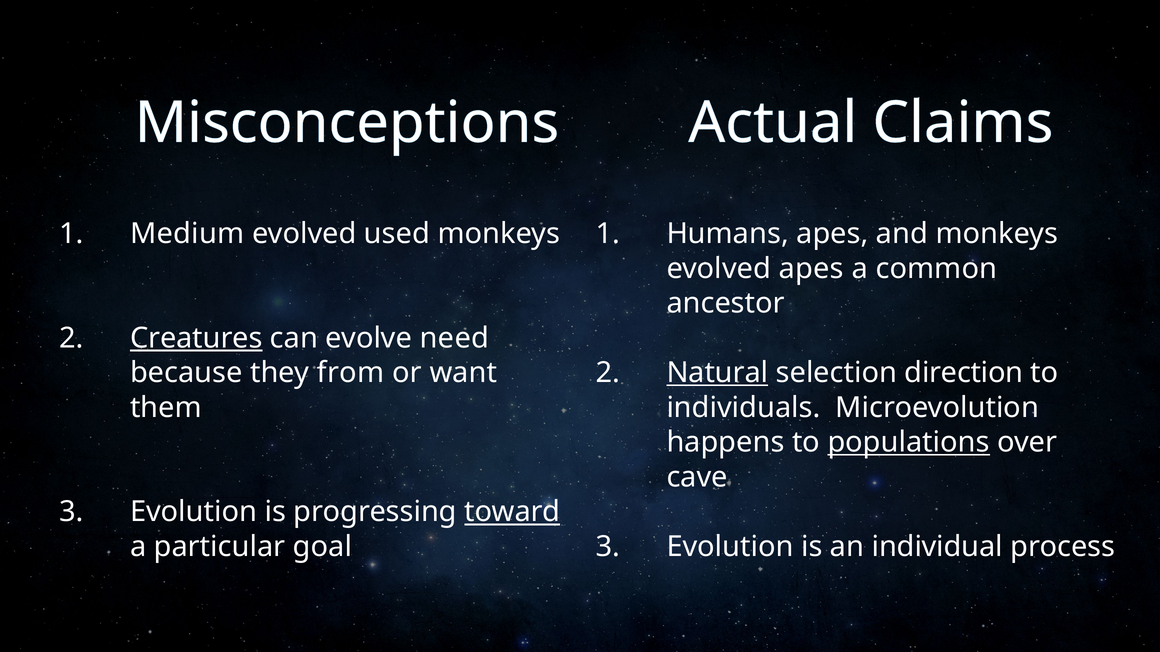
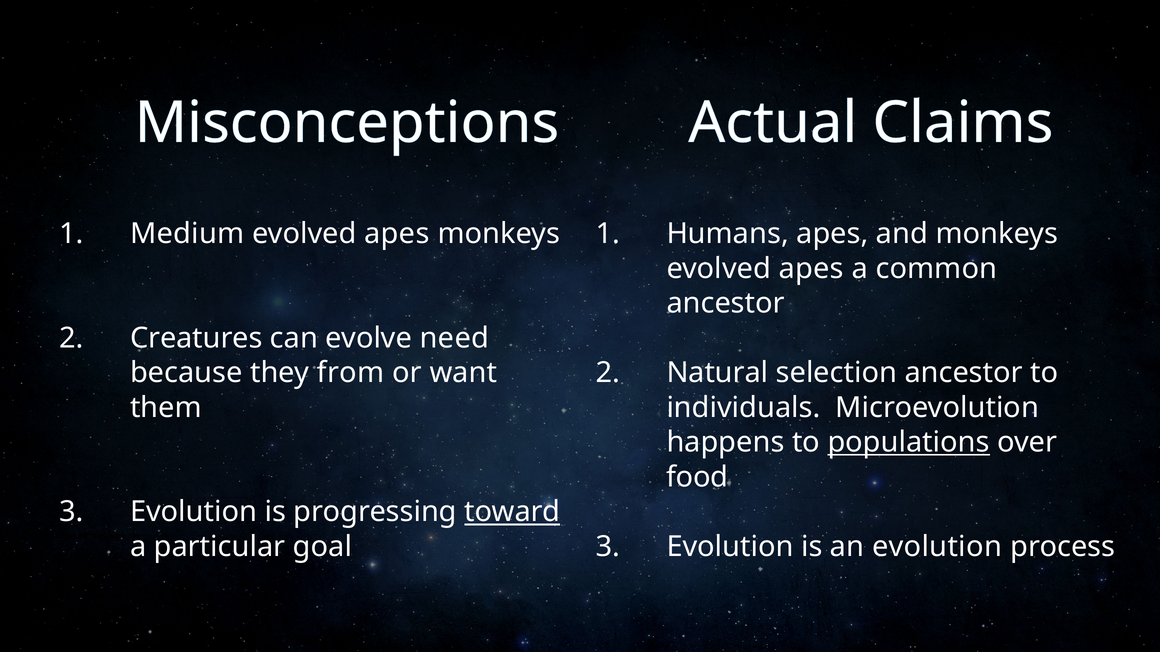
used: used -> apes (397, 234)
Creatures underline: present -> none (196, 338)
Natural underline: present -> none (717, 373)
selection direction: direction -> ancestor (964, 373)
cave: cave -> food (697, 478)
an individual: individual -> evolution (937, 547)
